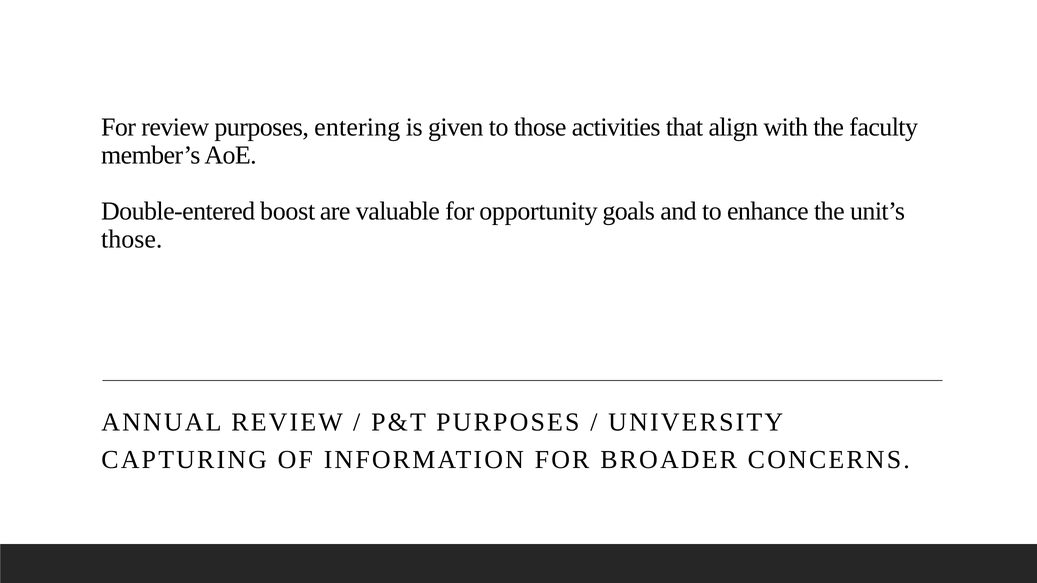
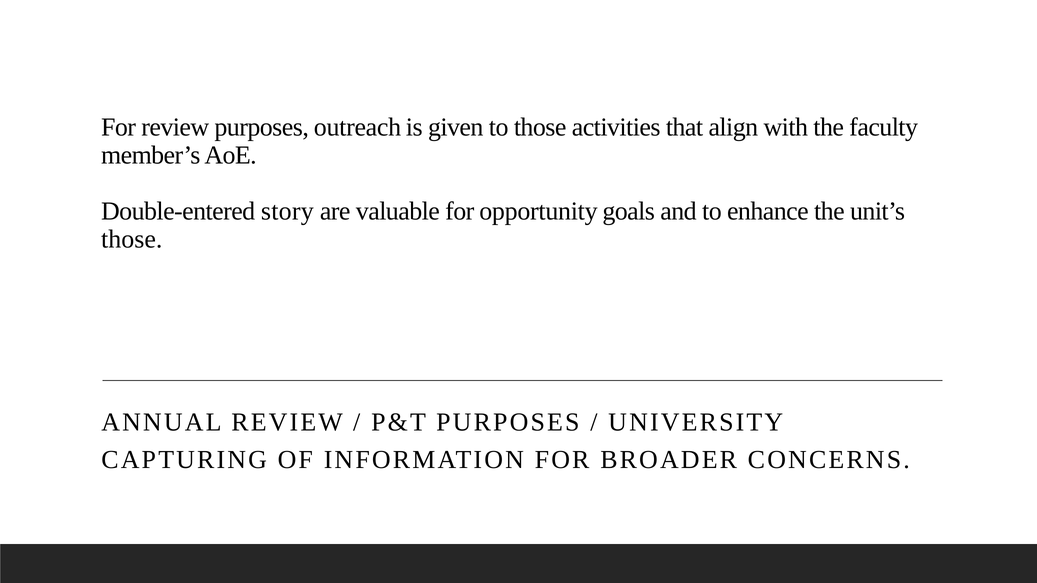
entering: entering -> outreach (357, 127)
boost: boost -> story (287, 211)
